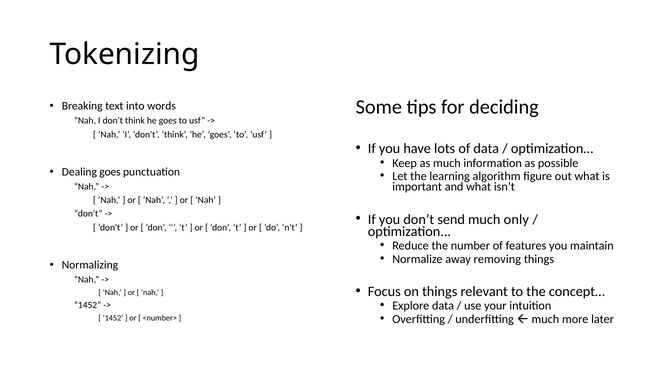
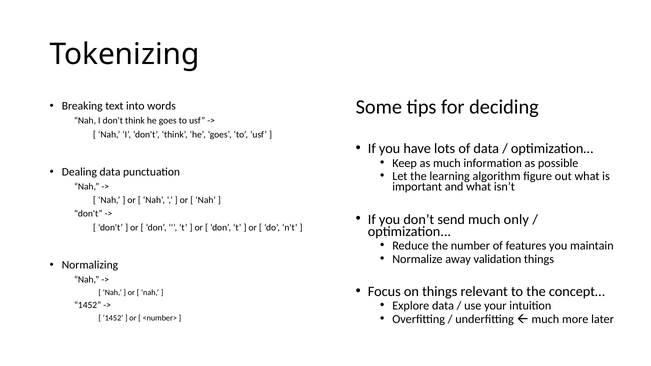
Dealing goes: goes -> data (110, 172)
removing: removing -> validation (497, 259)
